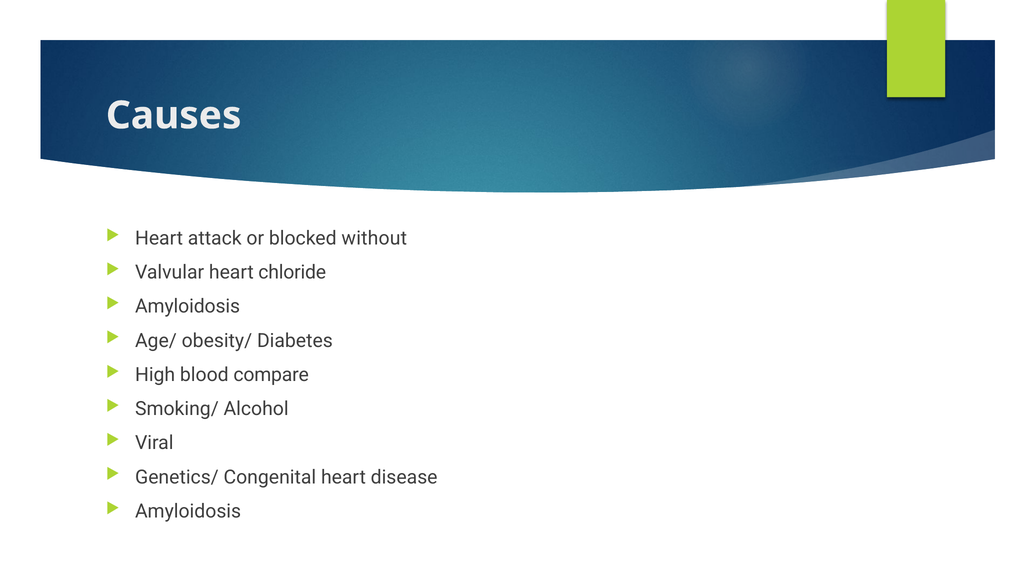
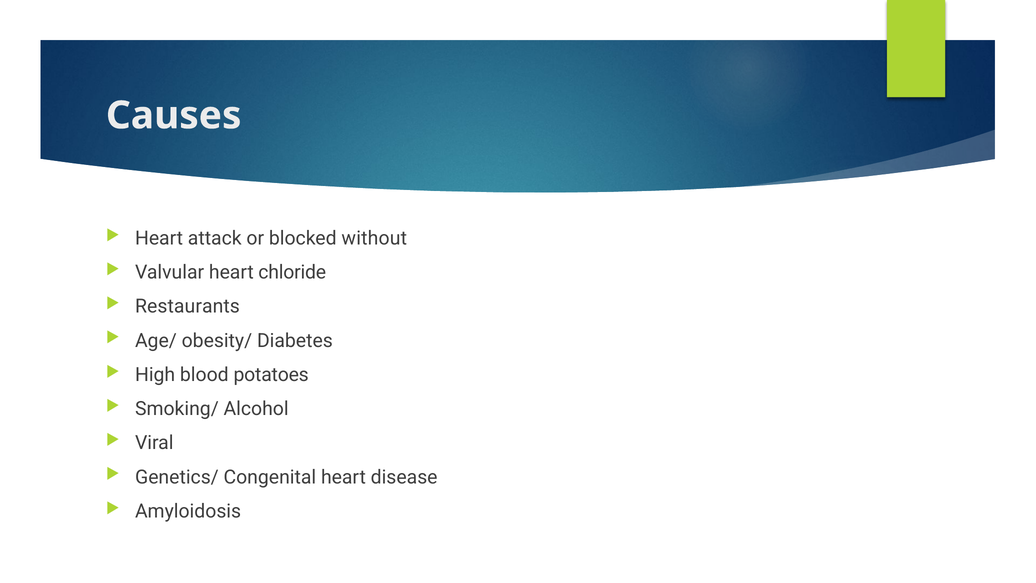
Amyloidosis: Amyloidosis -> Restaurants (187, 306)
compare: compare -> potatoes (271, 375)
